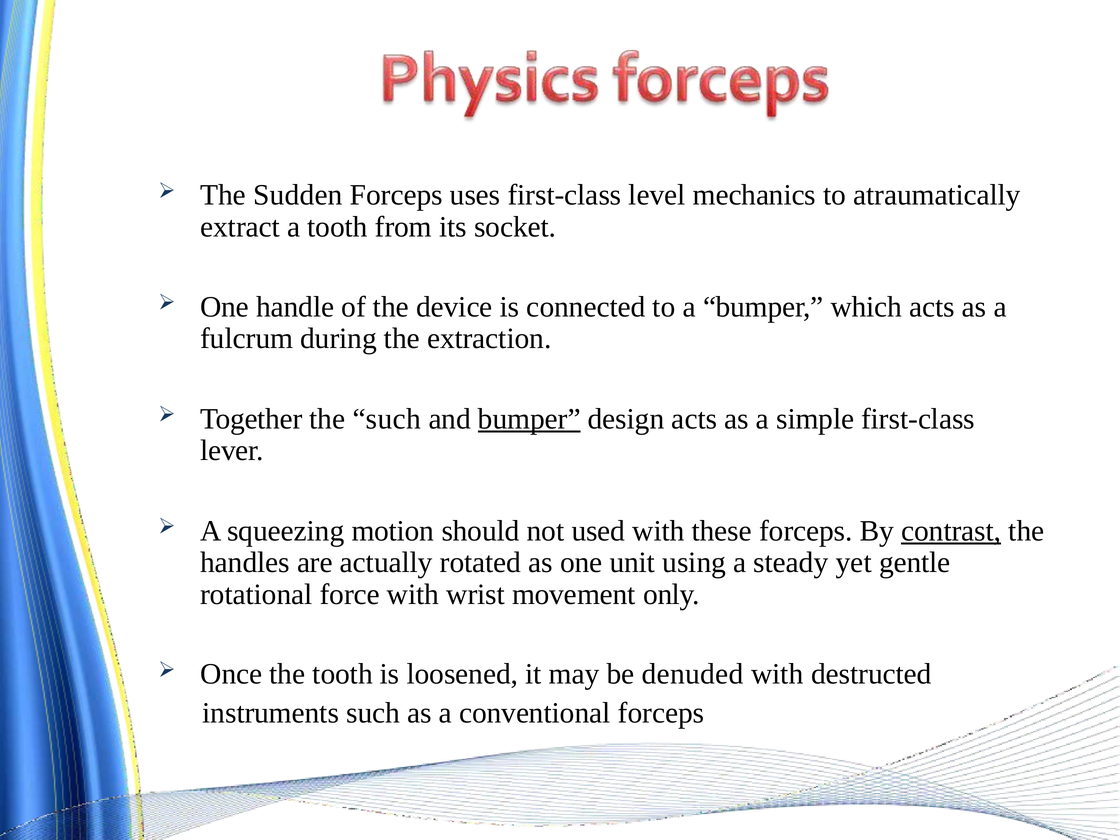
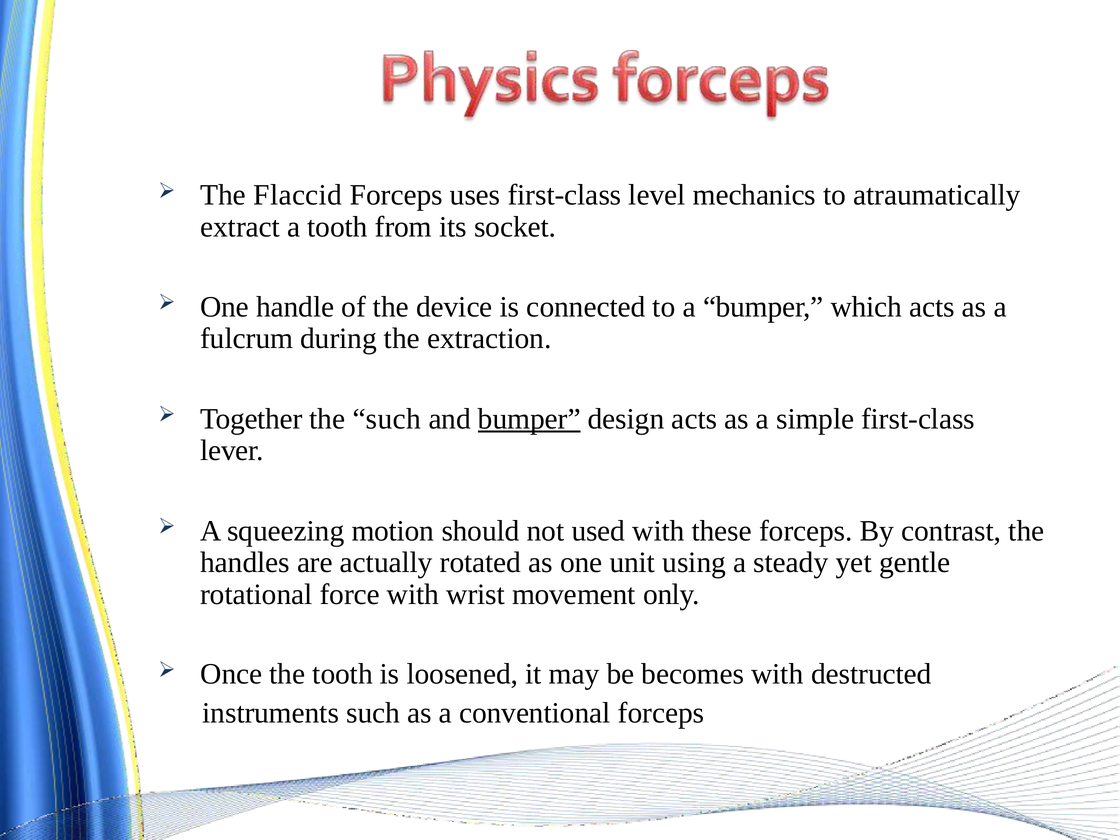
Sudden: Sudden -> Flaccid (298, 195)
contrast underline: present -> none (951, 531)
denuded: denuded -> becomes (693, 674)
